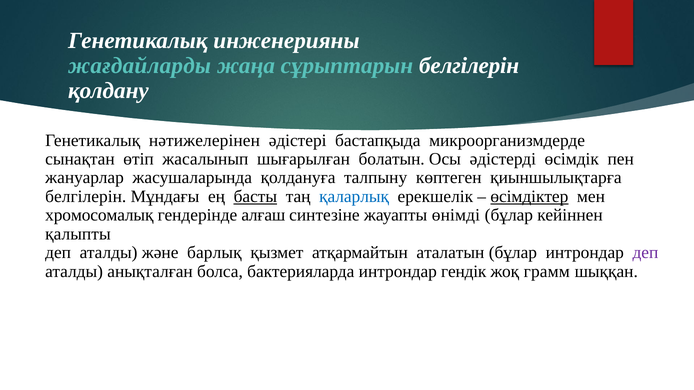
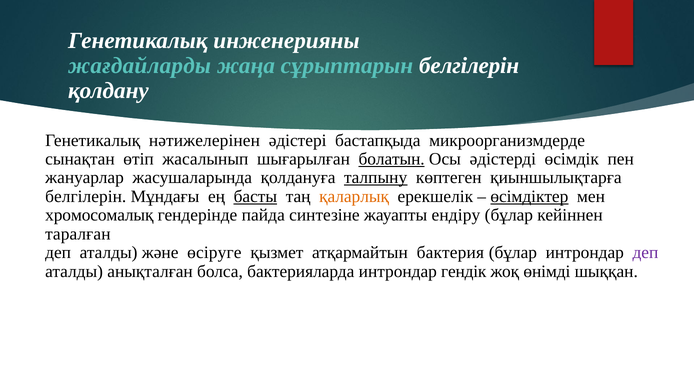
болатын underline: none -> present (392, 159)
талпыну underline: none -> present (376, 178)
қаларлық colour: blue -> orange (354, 197)
алғаш: алғаш -> пайда (263, 215)
өнімді: өнімді -> ендіру (456, 215)
қалыпты: қалыпты -> таралған (78, 234)
барлық: барлық -> өсіруге (214, 253)
аталатын: аталатын -> бактерия (450, 253)
грамм: грамм -> өнімді (547, 272)
